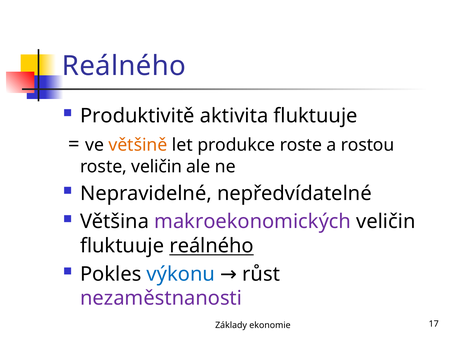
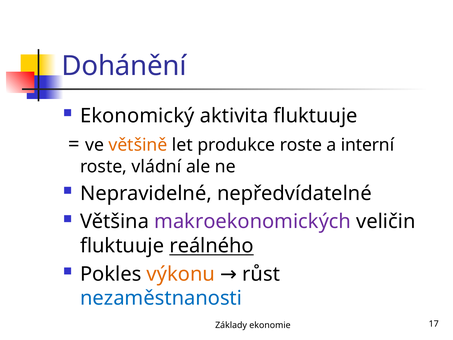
Reálného: Reálného -> Dohánění (124, 66)
Produktivitě: Produktivitě -> Ekonomický (137, 116)
rostou: rostou -> interní (368, 145)
roste veličin: veličin -> vládní (157, 166)
výkonu colour: blue -> orange (181, 274)
nezaměstnanosti colour: purple -> blue (161, 298)
